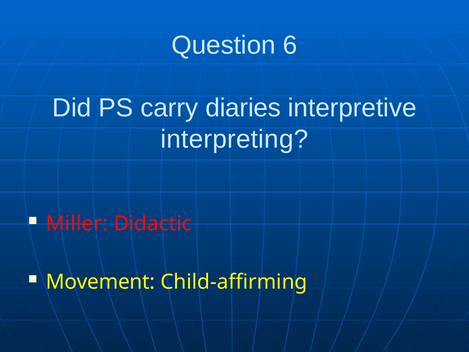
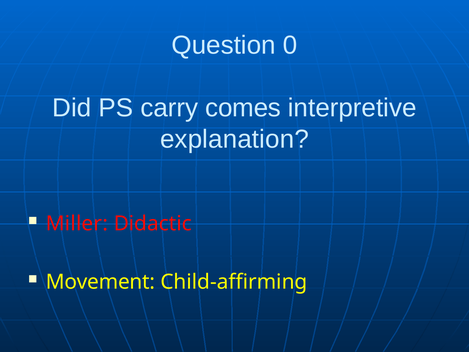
6: 6 -> 0 (290, 45)
diaries: diaries -> comes (243, 108)
interpreting: interpreting -> explanation (234, 139)
